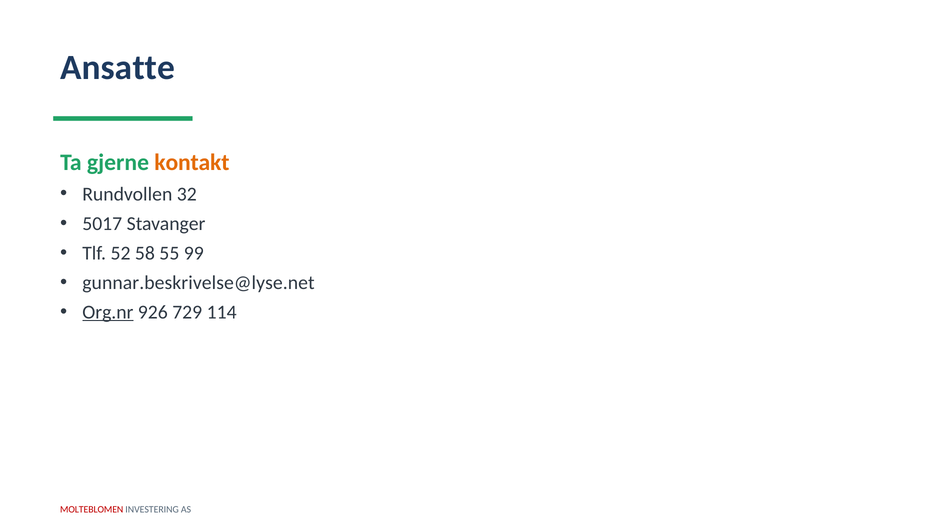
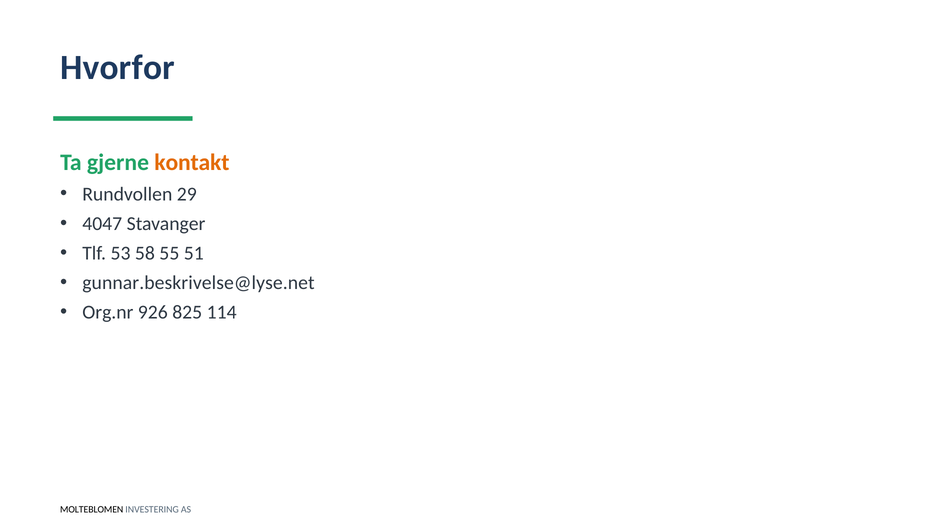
Ansatte: Ansatte -> Hvorfor (118, 67)
32: 32 -> 29 (187, 194)
5017: 5017 -> 4047 (102, 224)
52: 52 -> 53 (121, 253)
99: 99 -> 51 (194, 253)
Org.nr underline: present -> none (108, 313)
729: 729 -> 825 (187, 313)
MOLTEBLOMEN colour: red -> black (92, 510)
